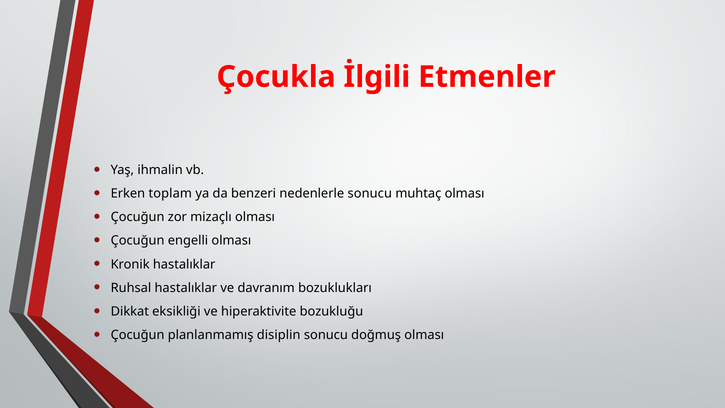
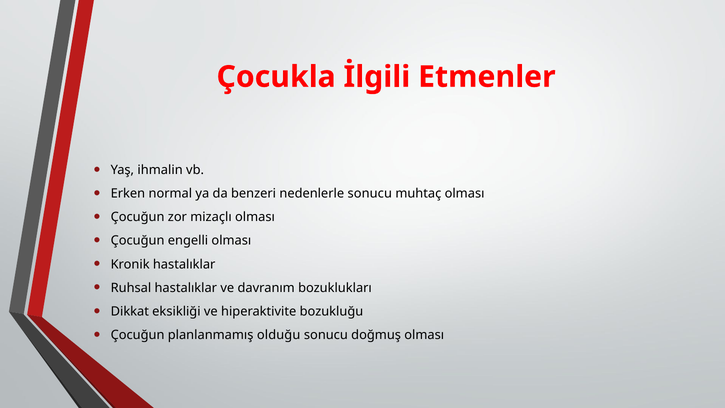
toplam: toplam -> normal (170, 193)
disiplin: disiplin -> olduğu (279, 335)
